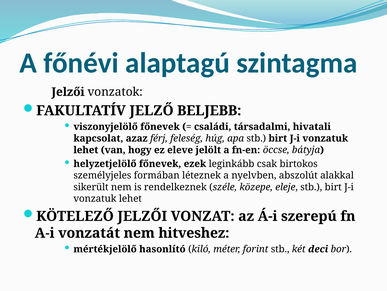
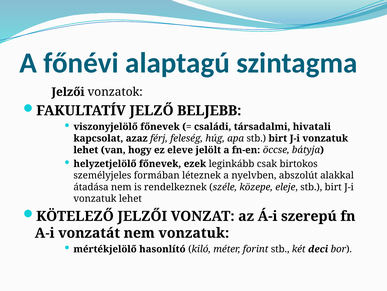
sikerült: sikerült -> átadása (91, 187)
nem hitveshez: hitveshez -> vonzatuk (194, 232)
